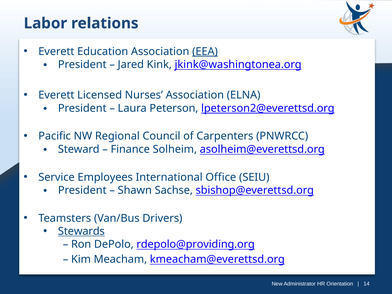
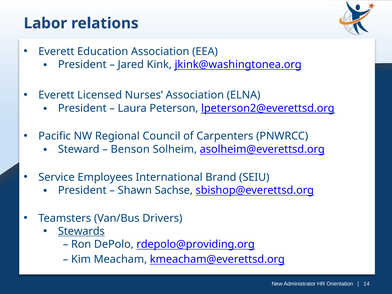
EEA underline: present -> none (205, 51)
Finance: Finance -> Benson (130, 149)
Office: Office -> Brand (221, 177)
